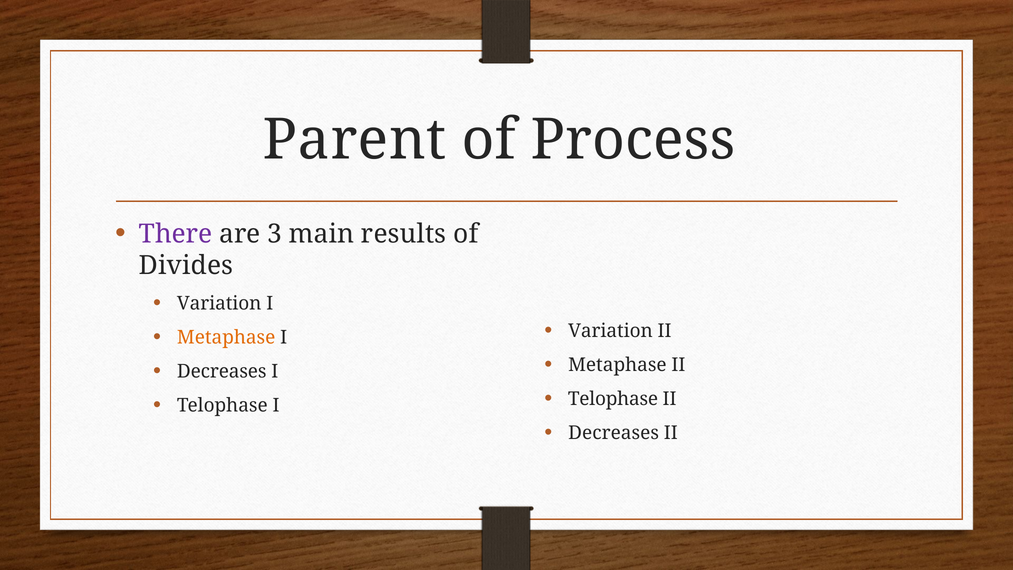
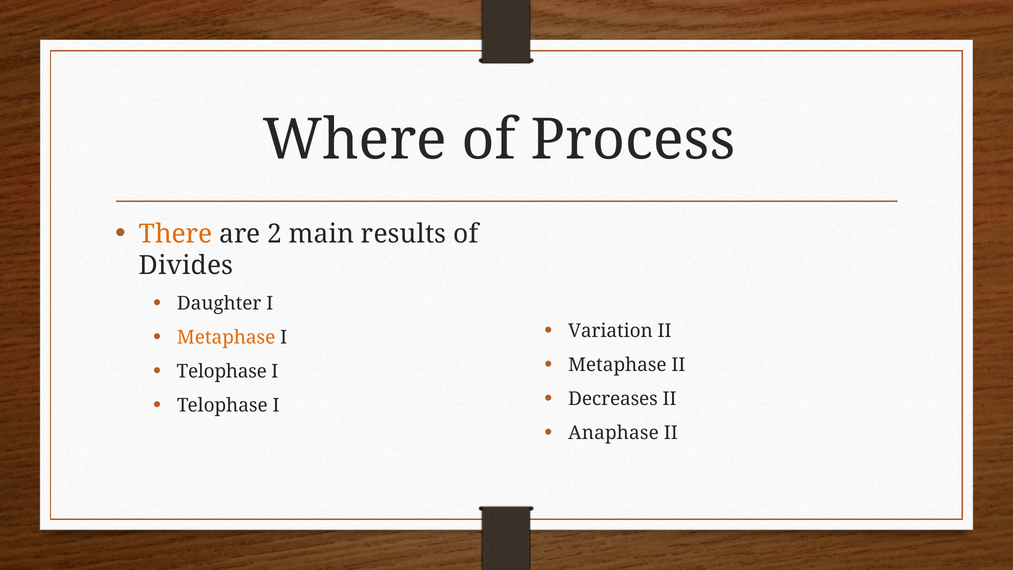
Parent: Parent -> Where (355, 140)
There colour: purple -> orange (176, 234)
3: 3 -> 2 (275, 234)
Variation: Variation -> Daughter (219, 303)
Decreases: Decreases -> Telophase (222, 371)
Telophase: Telophase -> Decreases (613, 399)
Decreases: Decreases -> Anaphase (614, 433)
